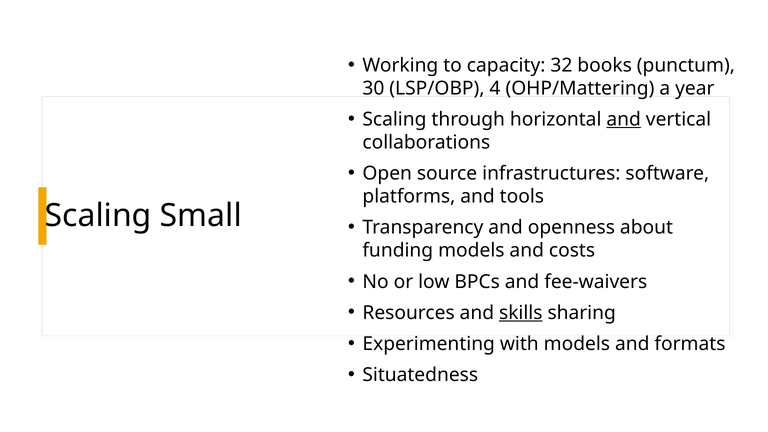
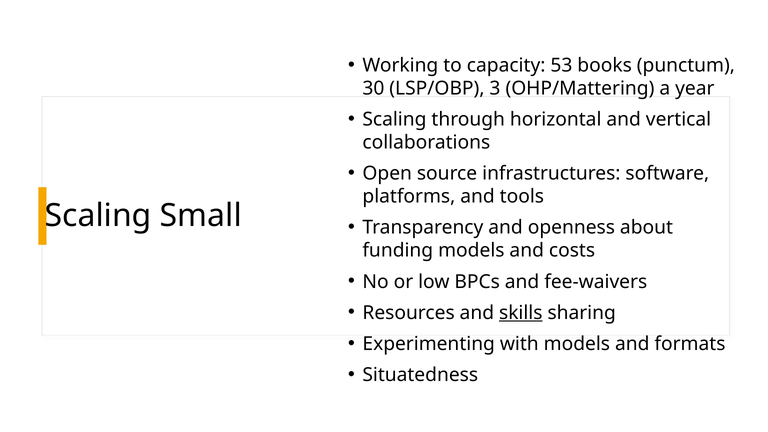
32: 32 -> 53 (561, 65)
4: 4 -> 3 (495, 88)
and underline: present -> none (624, 119)
